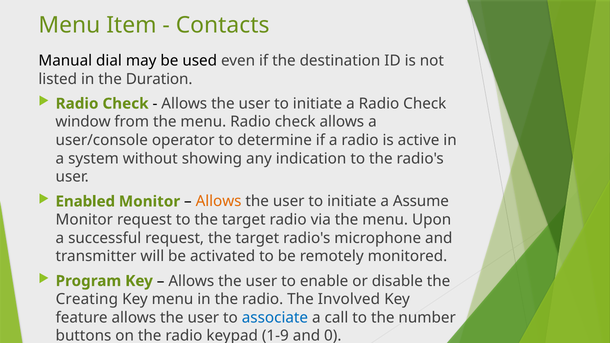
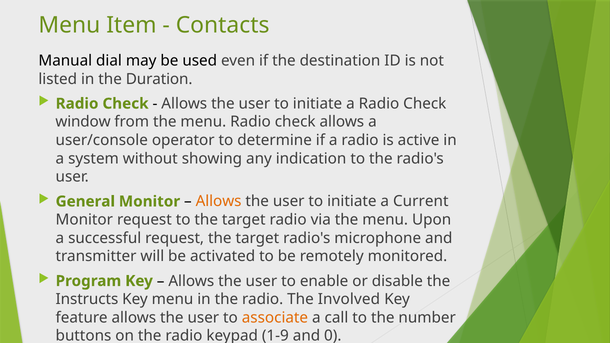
Enabled: Enabled -> General (85, 202)
Assume: Assume -> Current (421, 202)
Creating: Creating -> Instructs (87, 299)
associate colour: blue -> orange (275, 318)
